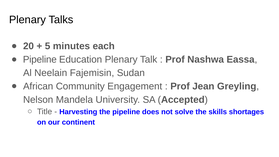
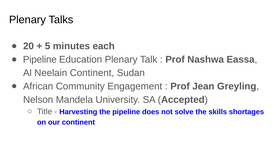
Neelain Fajemisin: Fajemisin -> Continent (92, 73)
